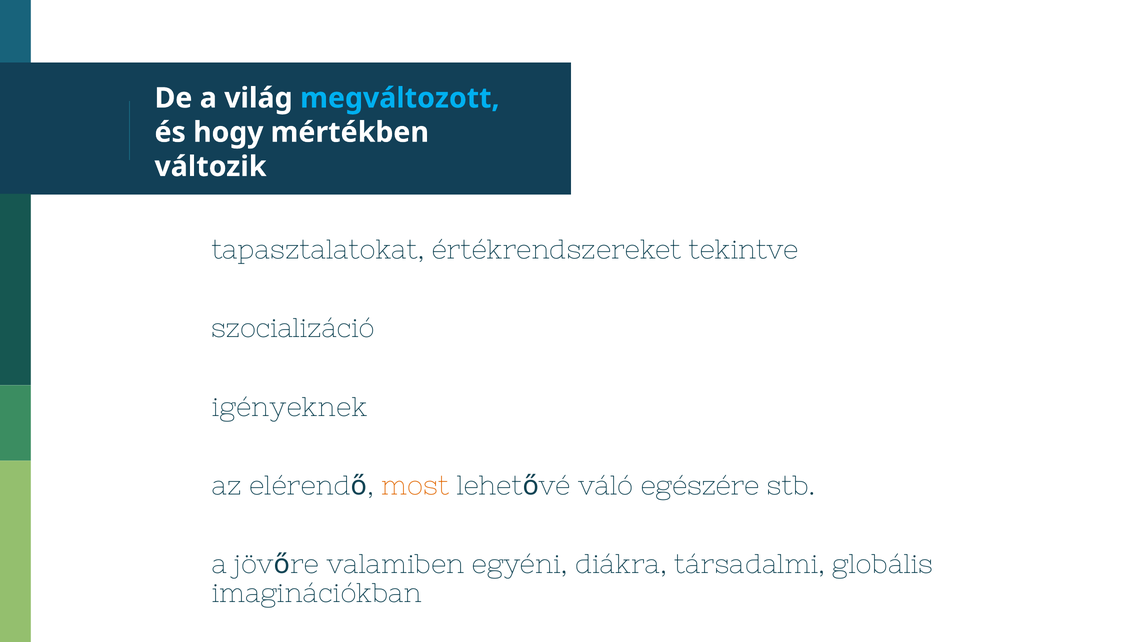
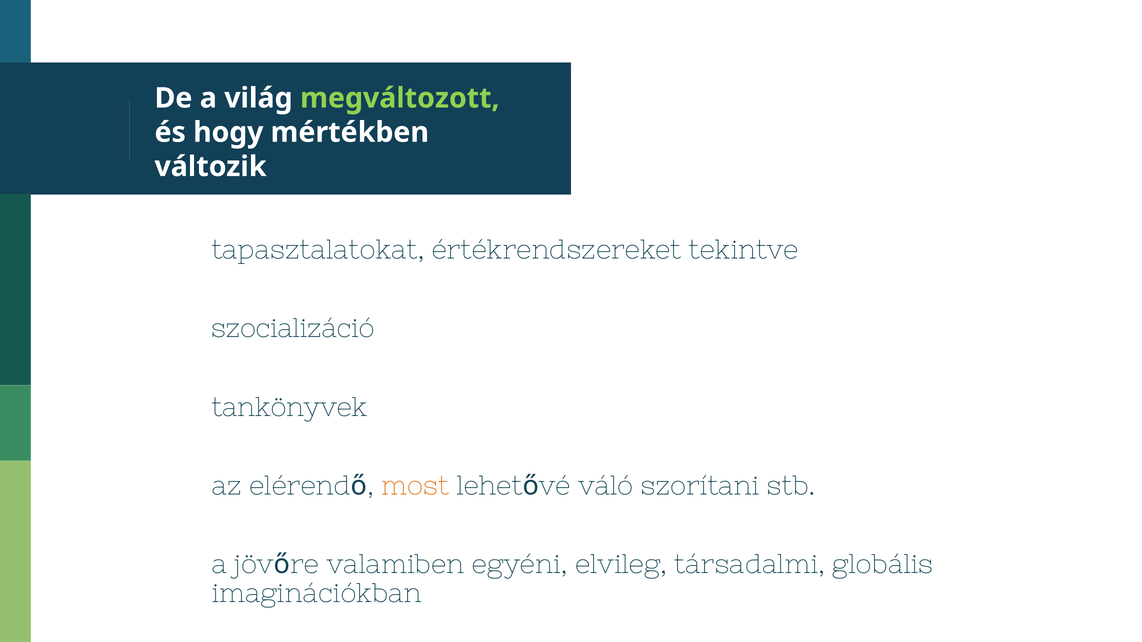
megváltozott colour: light blue -> light green (400, 98)
igényeknek: igényeknek -> tankönyvek (290, 407)
egészére: egészére -> szorítani (700, 486)
diákra: diákra -> elvileg (621, 565)
